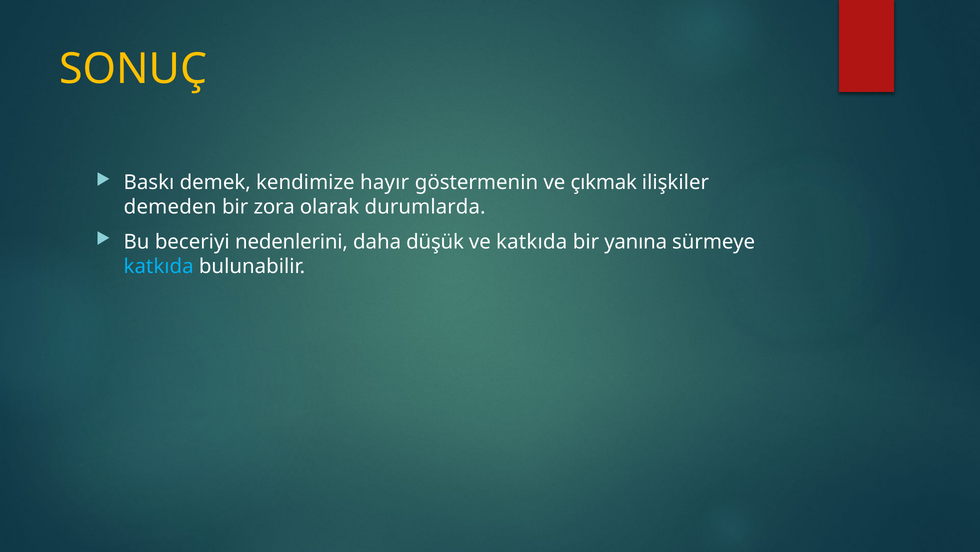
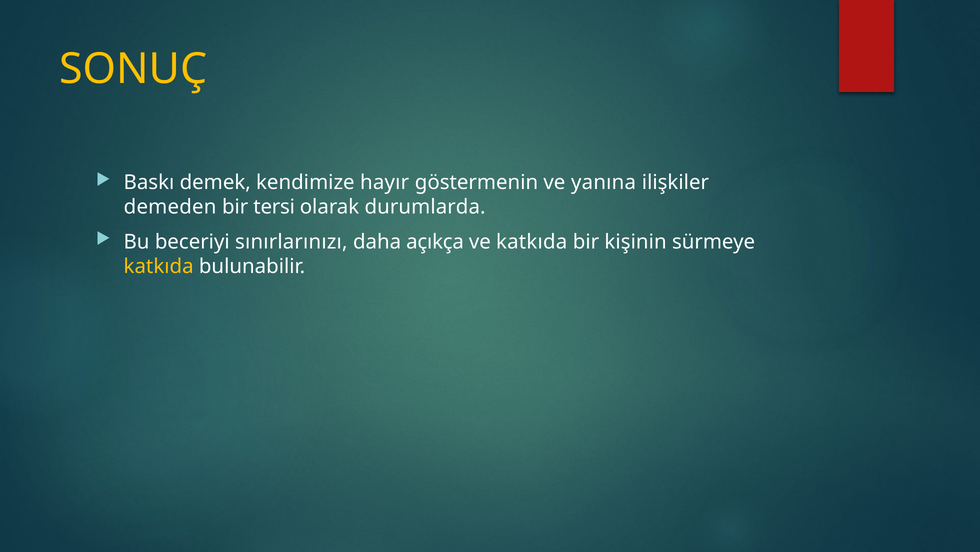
çıkmak: çıkmak -> yanına (604, 182)
zora: zora -> tersi (274, 207)
nedenlerini: nedenlerini -> sınırlarınızı (291, 242)
düşük: düşük -> açıkça (435, 242)
yanına: yanına -> kişinin (636, 242)
katkıda colour: light blue -> yellow (159, 266)
